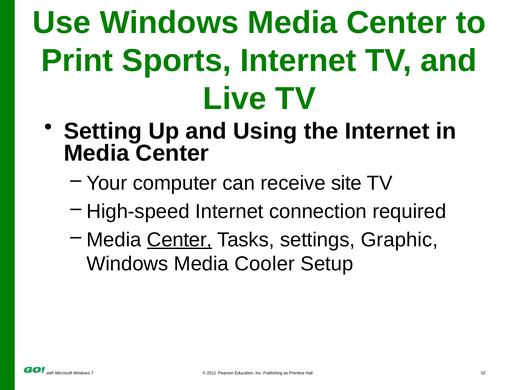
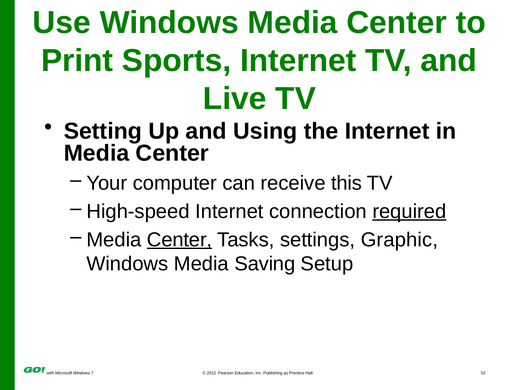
site: site -> this (346, 183)
required underline: none -> present (409, 211)
Cooler: Cooler -> Saving (265, 264)
